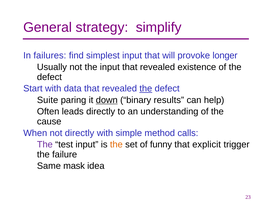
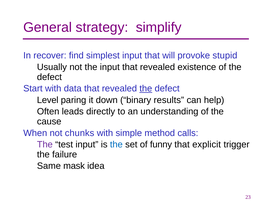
failures: failures -> recover (50, 55)
longer: longer -> stupid (225, 55)
Suite: Suite -> Level (48, 100)
down underline: present -> none (107, 100)
not directly: directly -> chunks (80, 133)
the colour: orange -> blue (116, 144)
